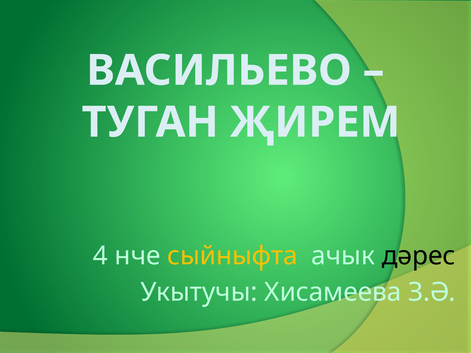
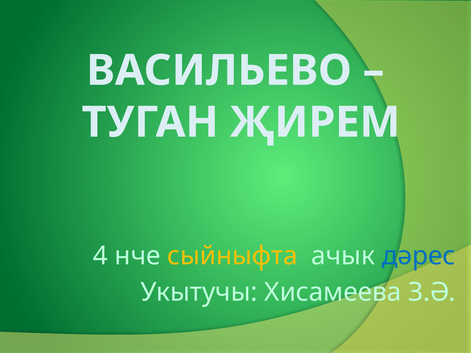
дәрес colour: black -> blue (419, 256)
